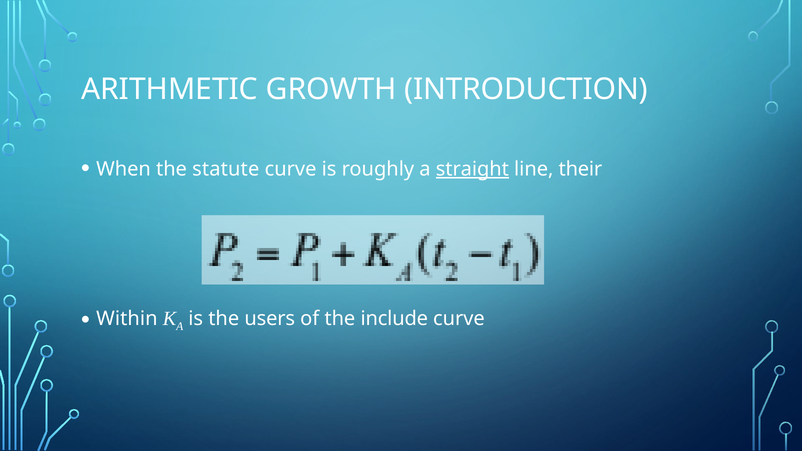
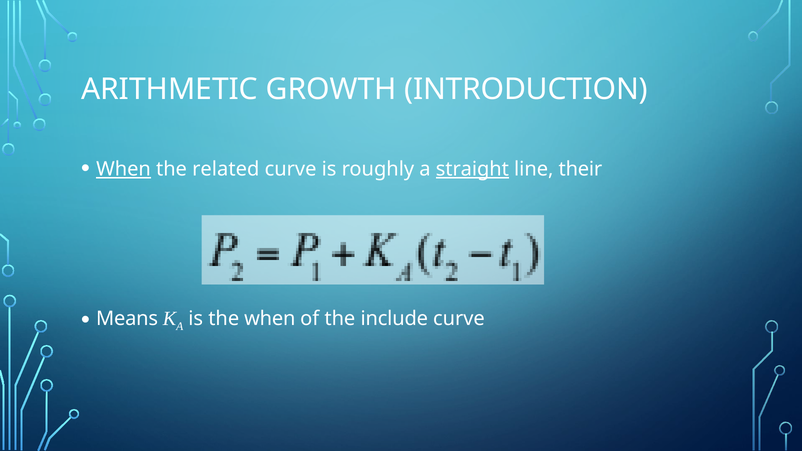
When underline: none -> present (124, 169)
statute: statute -> related (226, 169)
Within: Within -> Means (127, 319)
the users: users -> when (270, 319)
